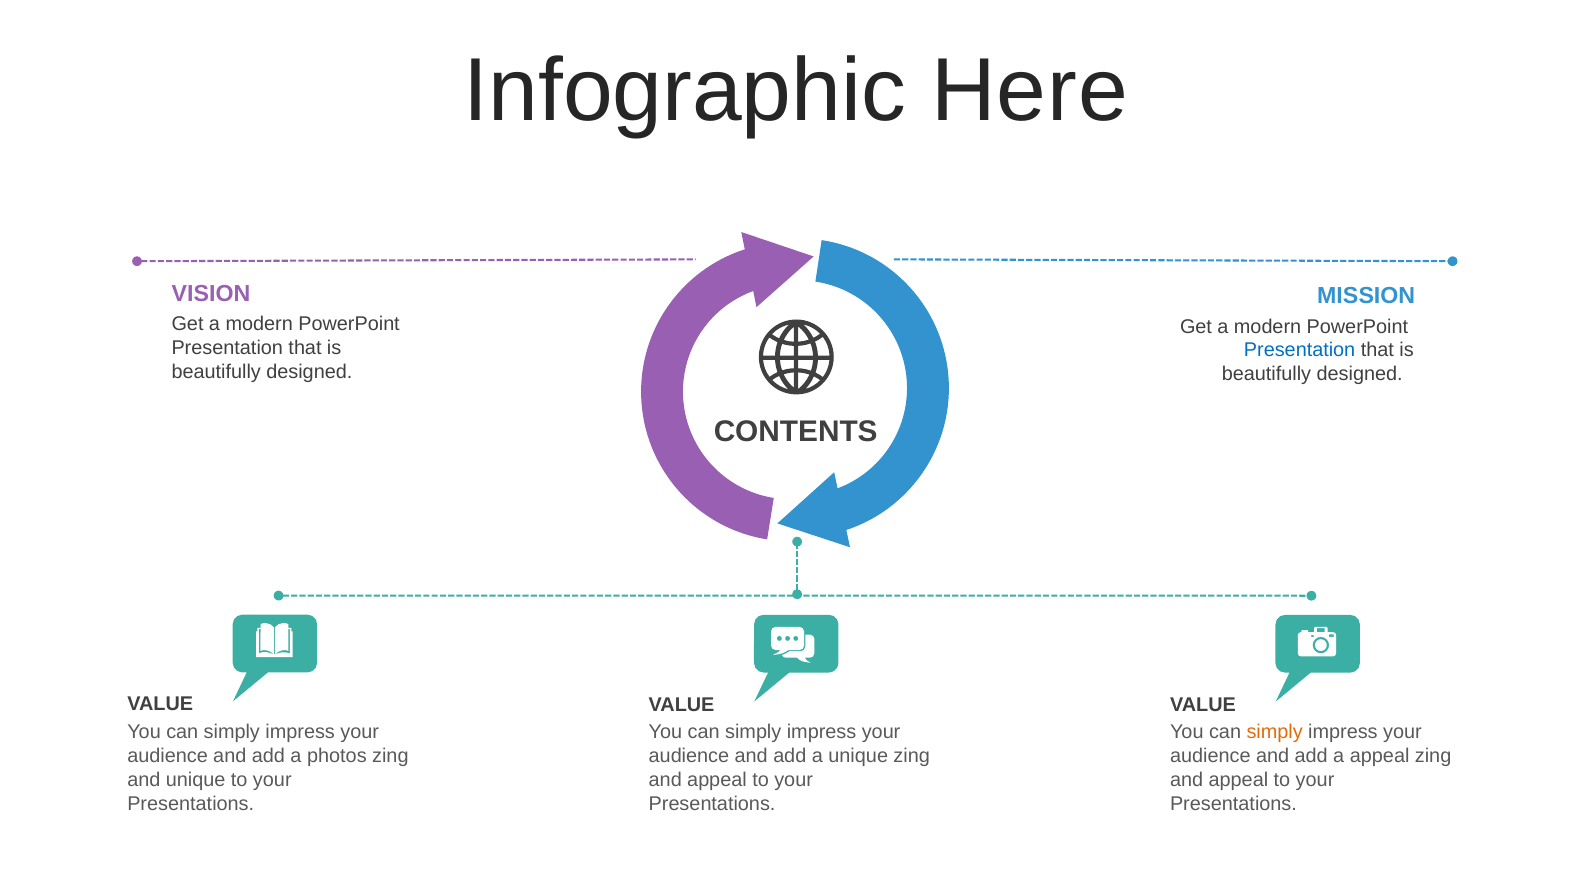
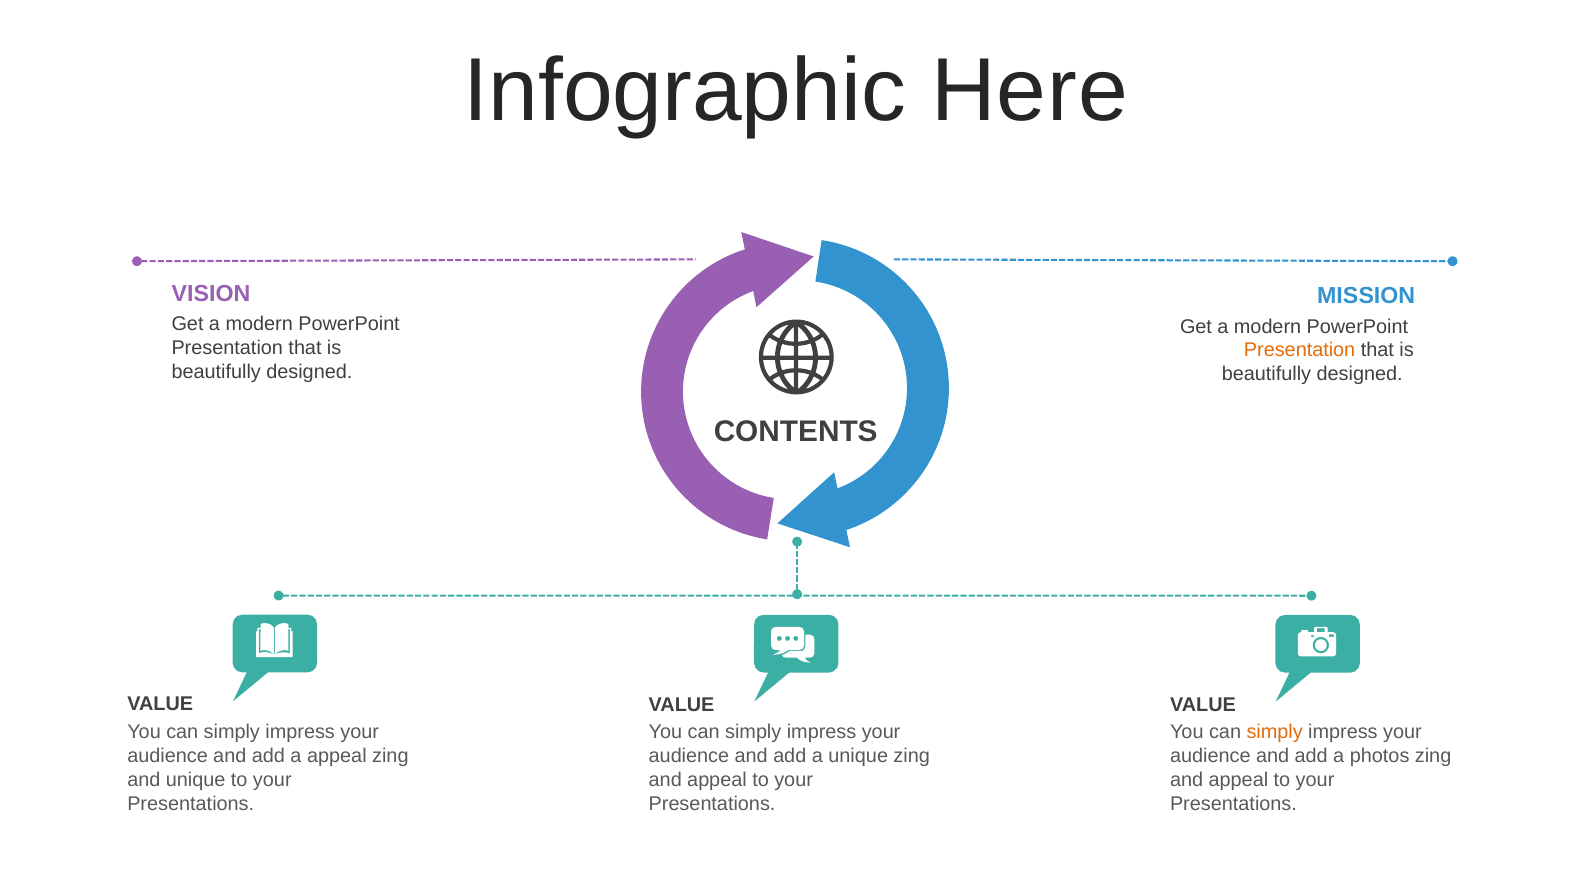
Presentation colour: blue -> orange (1300, 351)
a photos: photos -> appeal (337, 756)
a appeal: appeal -> photos (1380, 756)
